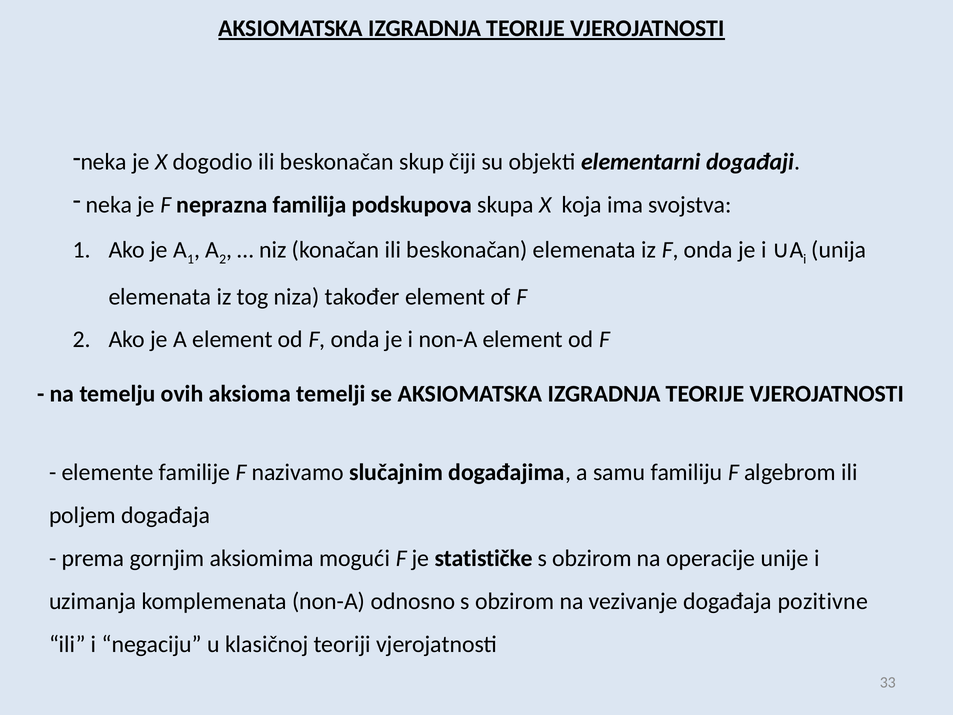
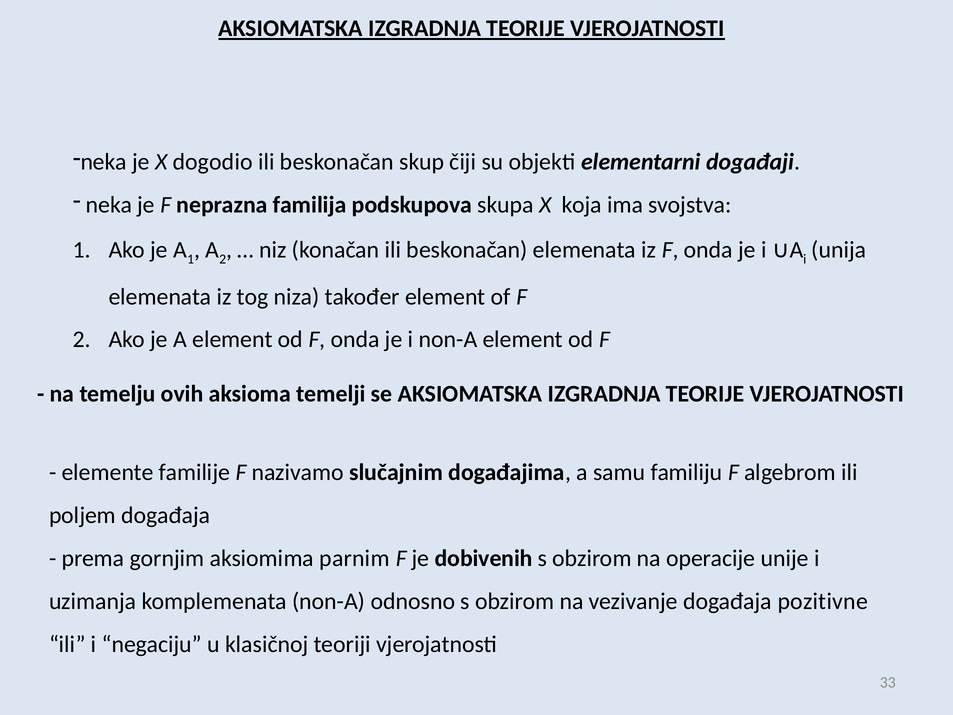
mogući: mogući -> parnim (354, 558)
statističke: statističke -> dobivenih (484, 558)
